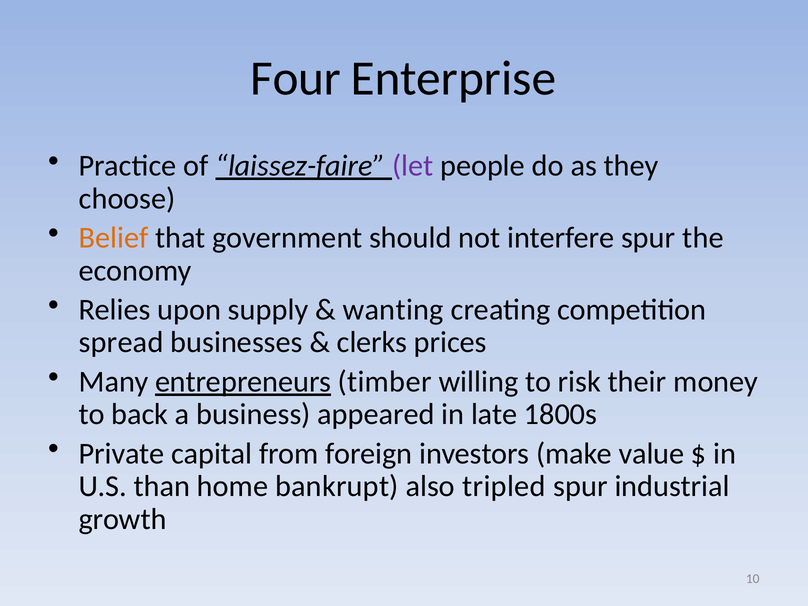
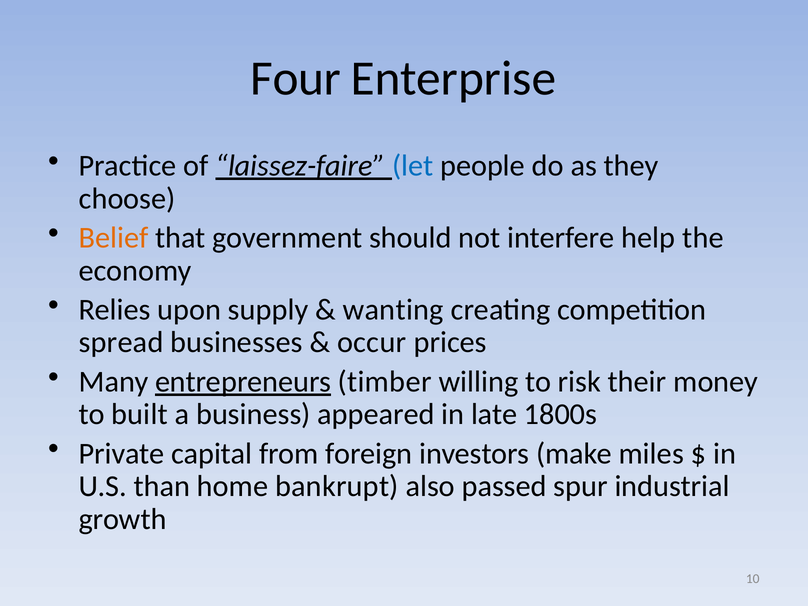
let colour: purple -> blue (413, 166)
interfere spur: spur -> help (648, 238)
clerks: clerks -> occur (372, 342)
back: back -> built (140, 414)
value: value -> miles (651, 454)
tripled: tripled -> passed (504, 486)
